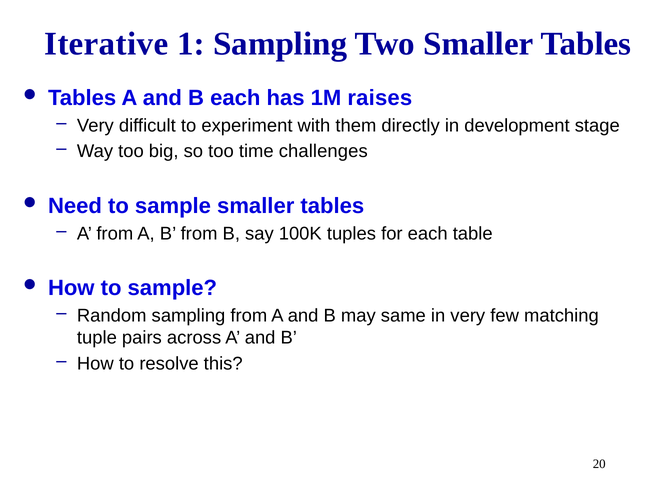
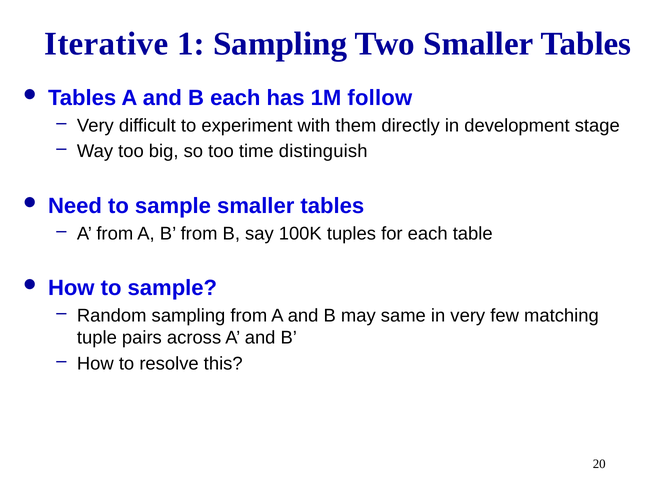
raises: raises -> follow (380, 98)
challenges: challenges -> distinguish (323, 151)
